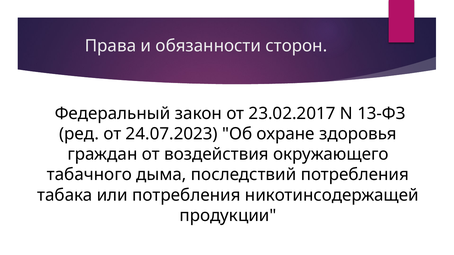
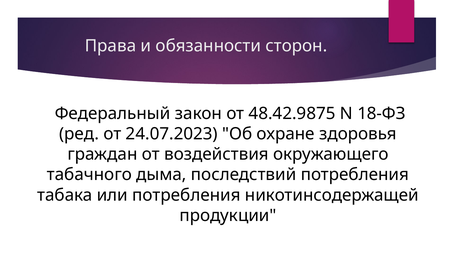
23.02.2017: 23.02.2017 -> 48.42.9875 (292, 114)
13-ФЗ: 13-ФЗ -> 18-ФЗ (381, 114)
